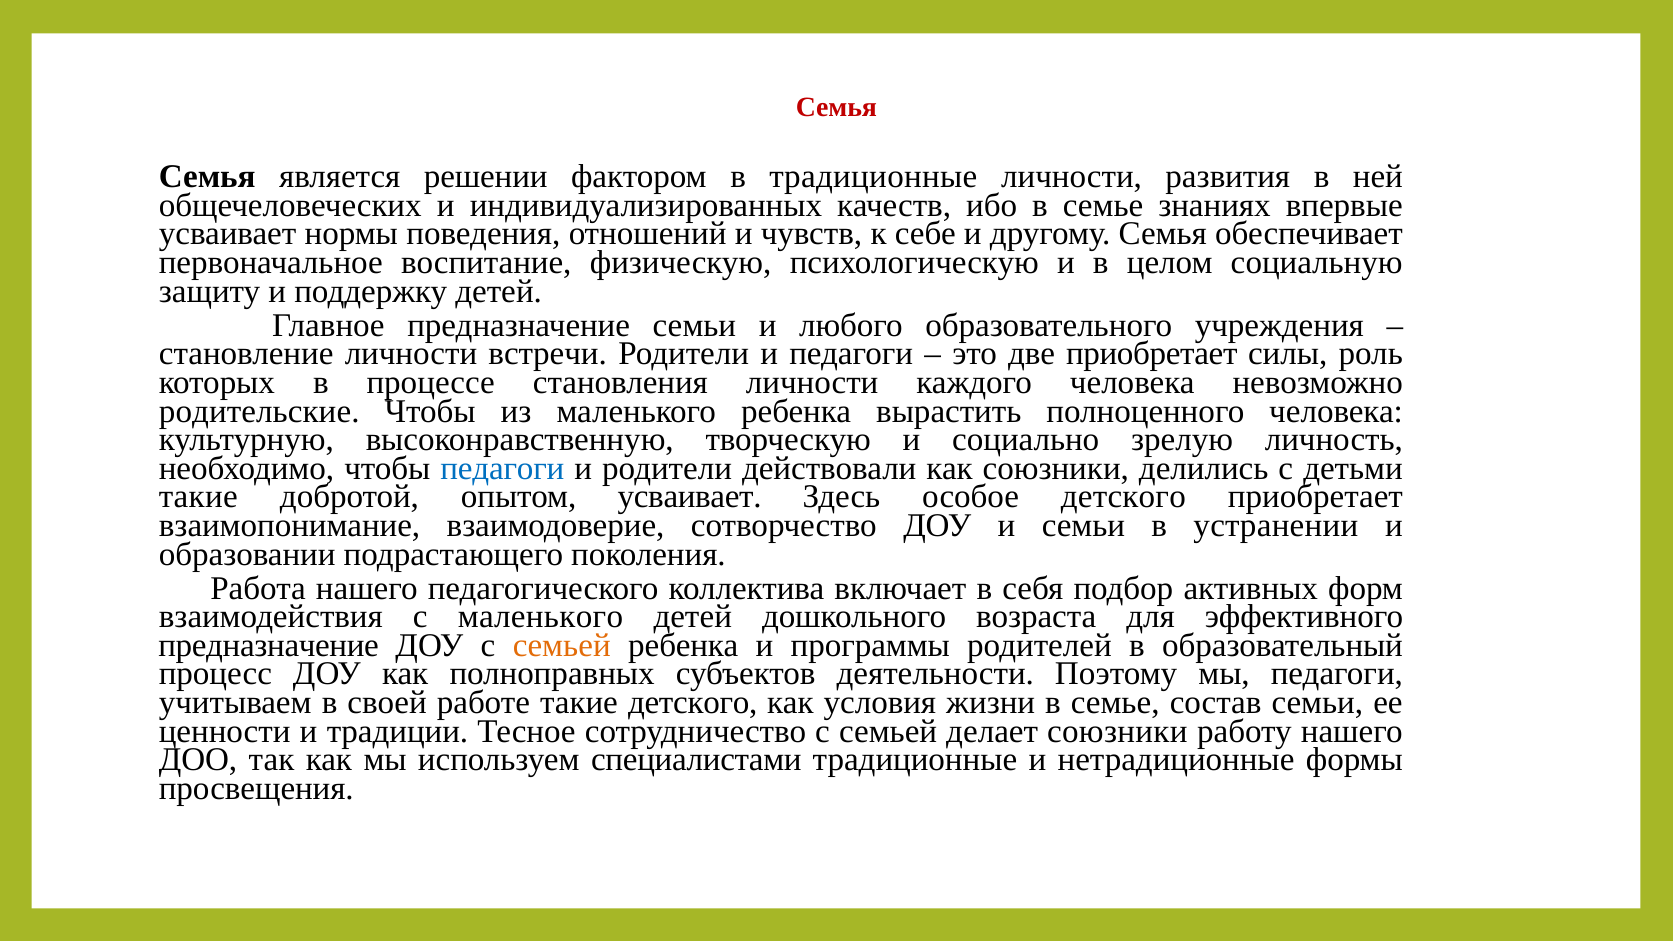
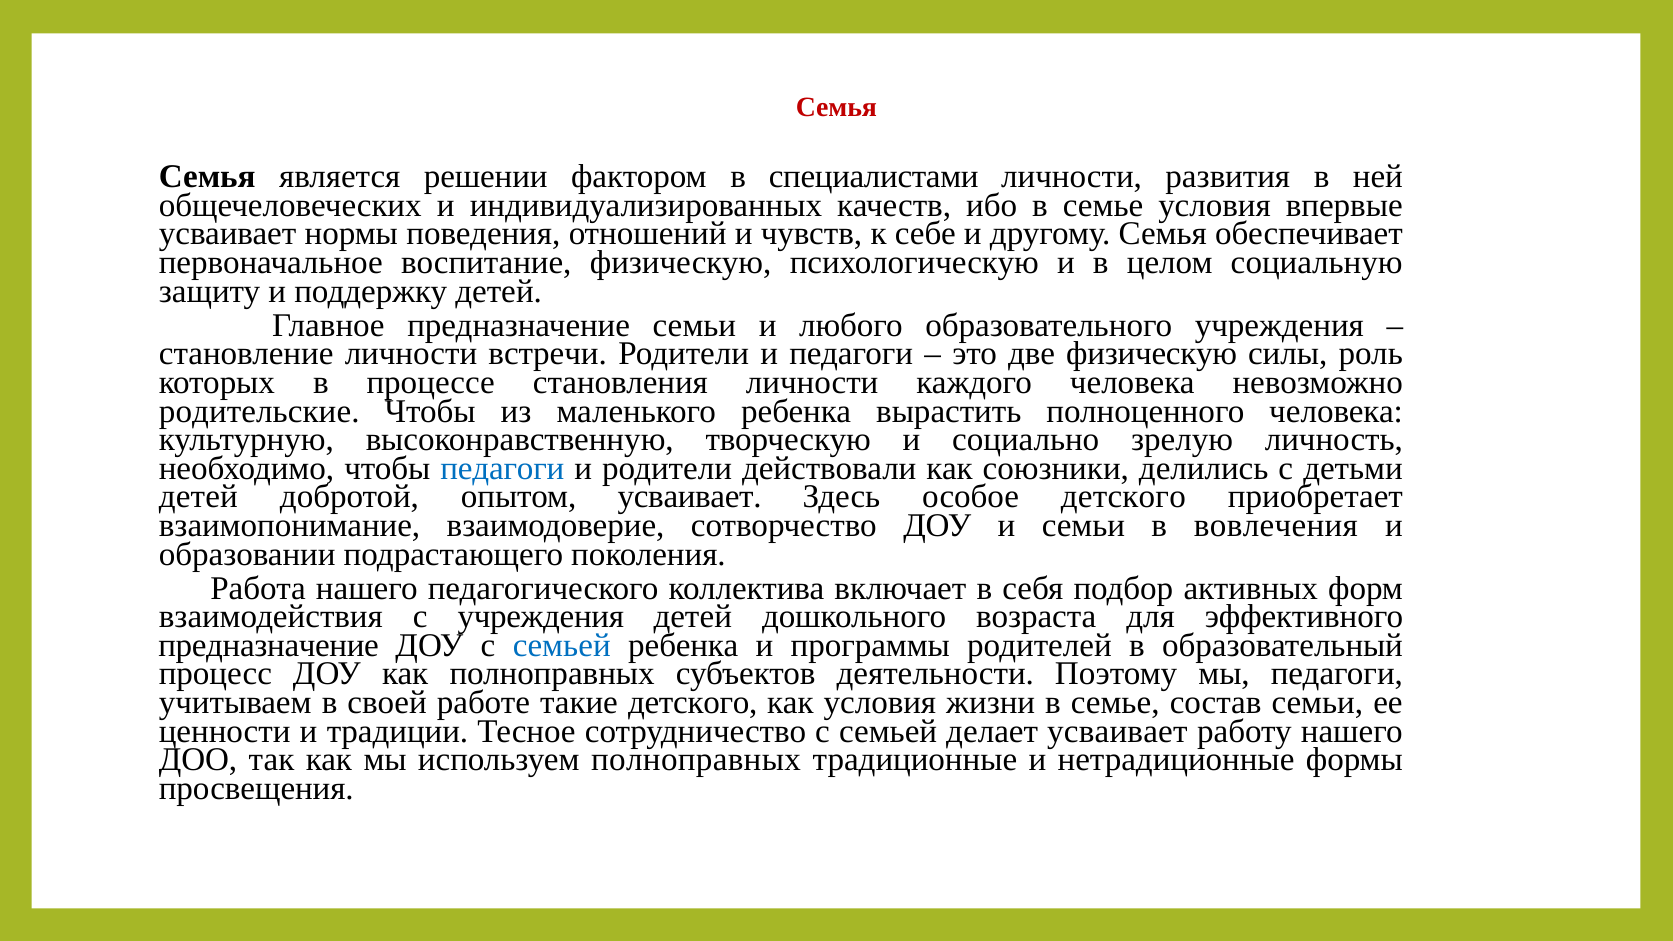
в традиционные: традиционные -> специалистами (874, 177)
семье знаниях: знаниях -> условия (1214, 205)
две приобретает: приобретает -> физическую (1152, 354)
такие: такие -> детей (198, 497)
устранении: устранении -> вовлечения (1276, 526)
с маленького: маленького -> учреждения (541, 617)
семьей colour: orange -> blue (562, 645)
делает союзники: союзники -> усваивает (1117, 731)
используем специалистами: специалистами -> полноправных (696, 760)
